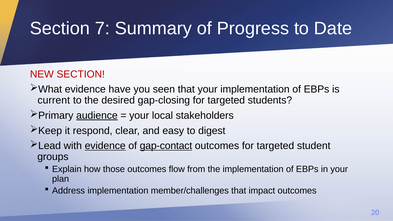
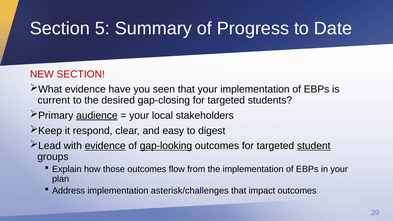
7: 7 -> 5 (102, 28)
gap-contact: gap-contact -> gap-looking (166, 146)
student underline: none -> present (314, 146)
member/challenges: member/challenges -> asterisk/challenges (190, 191)
